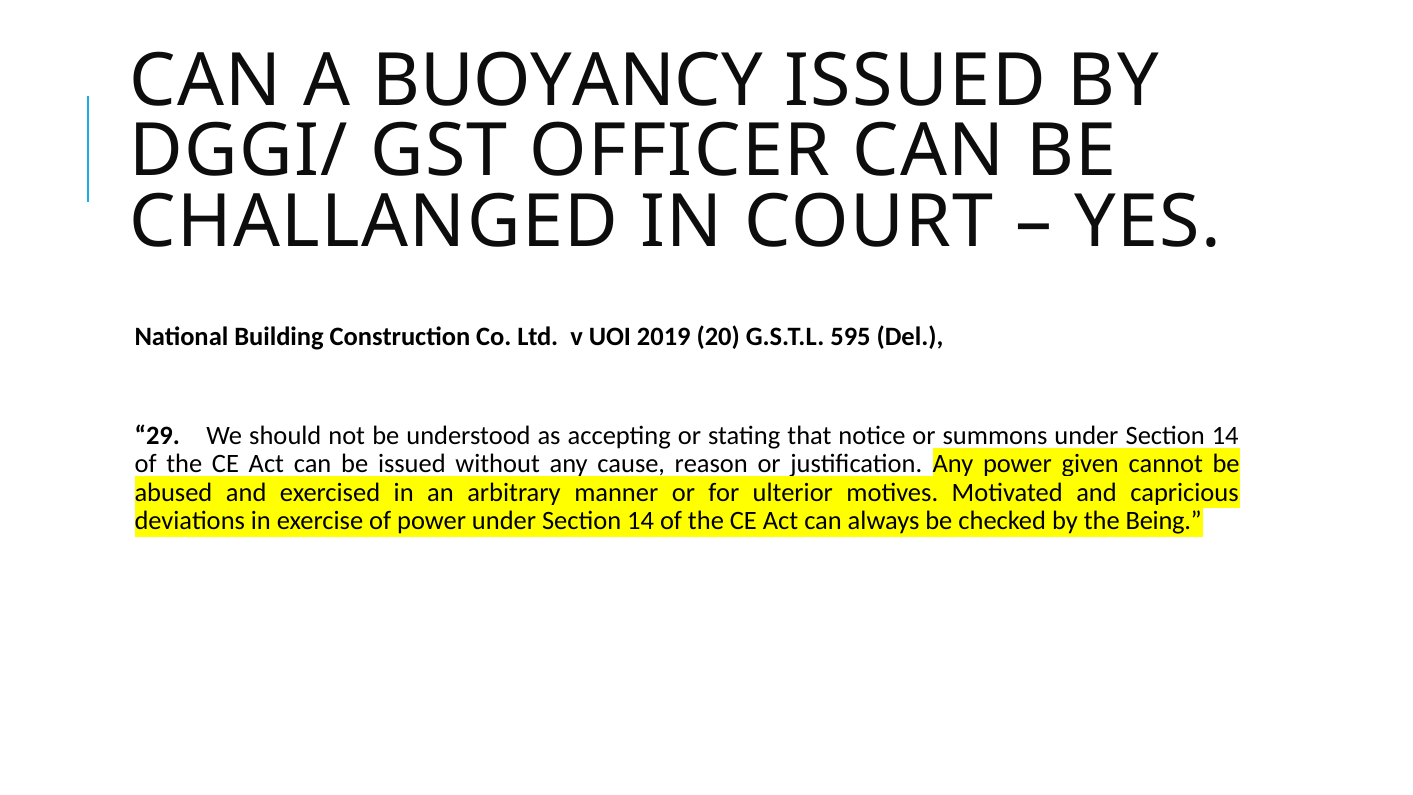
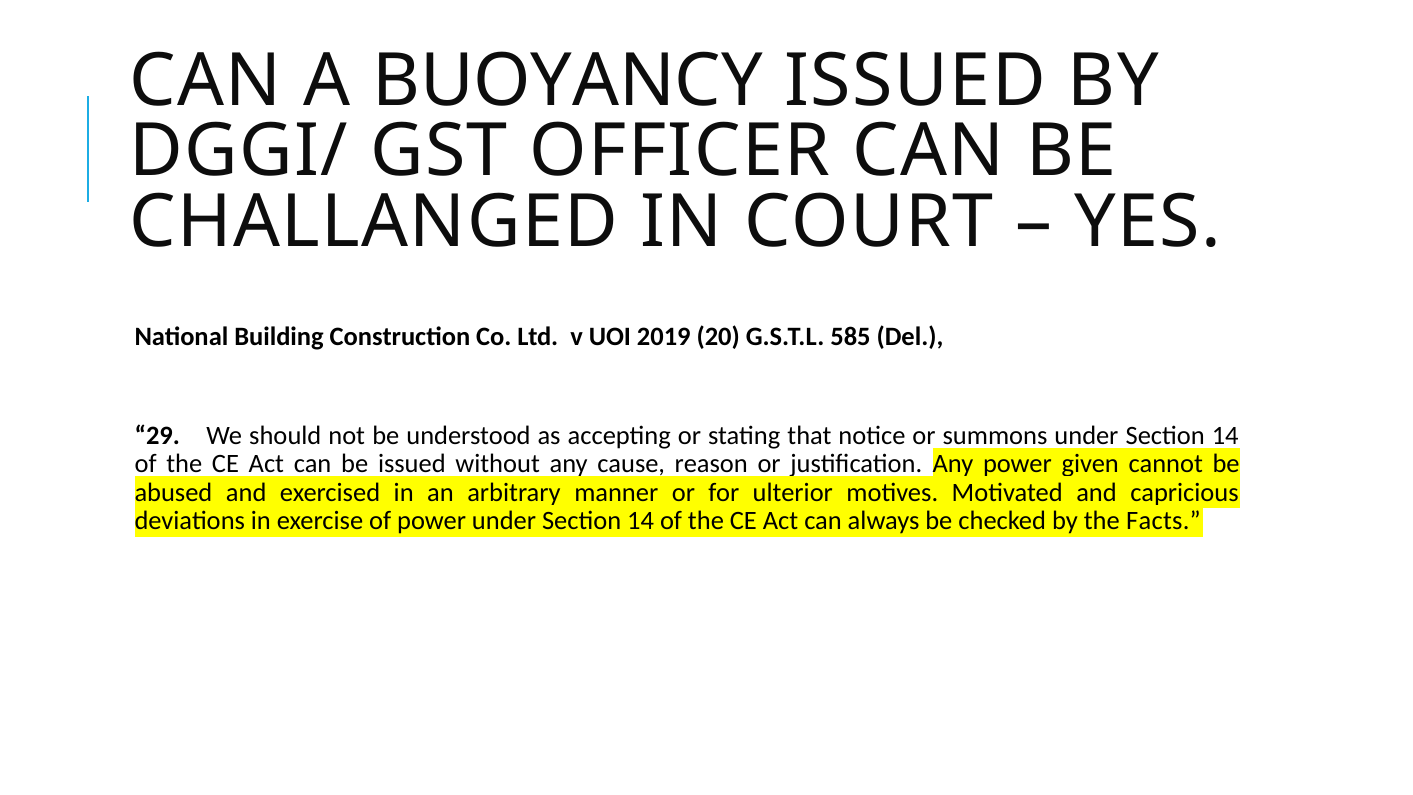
595: 595 -> 585 (850, 337)
Being: Being -> Facts (1163, 521)
